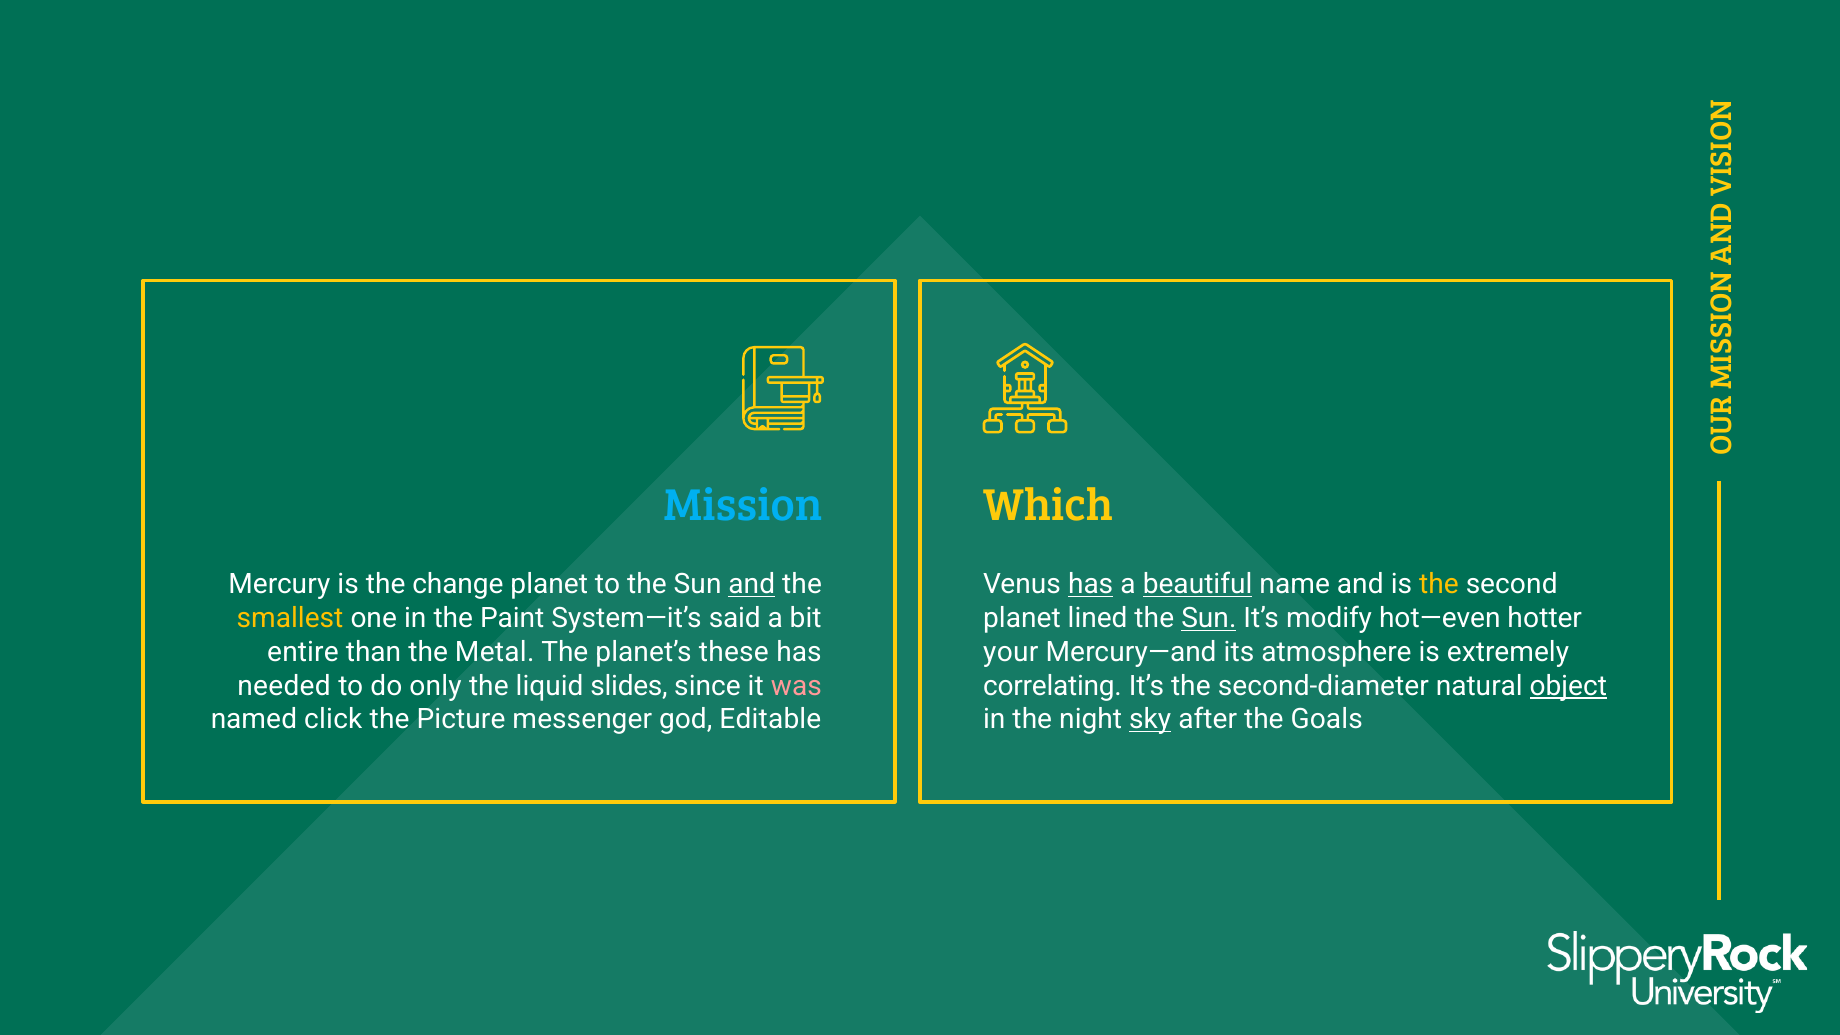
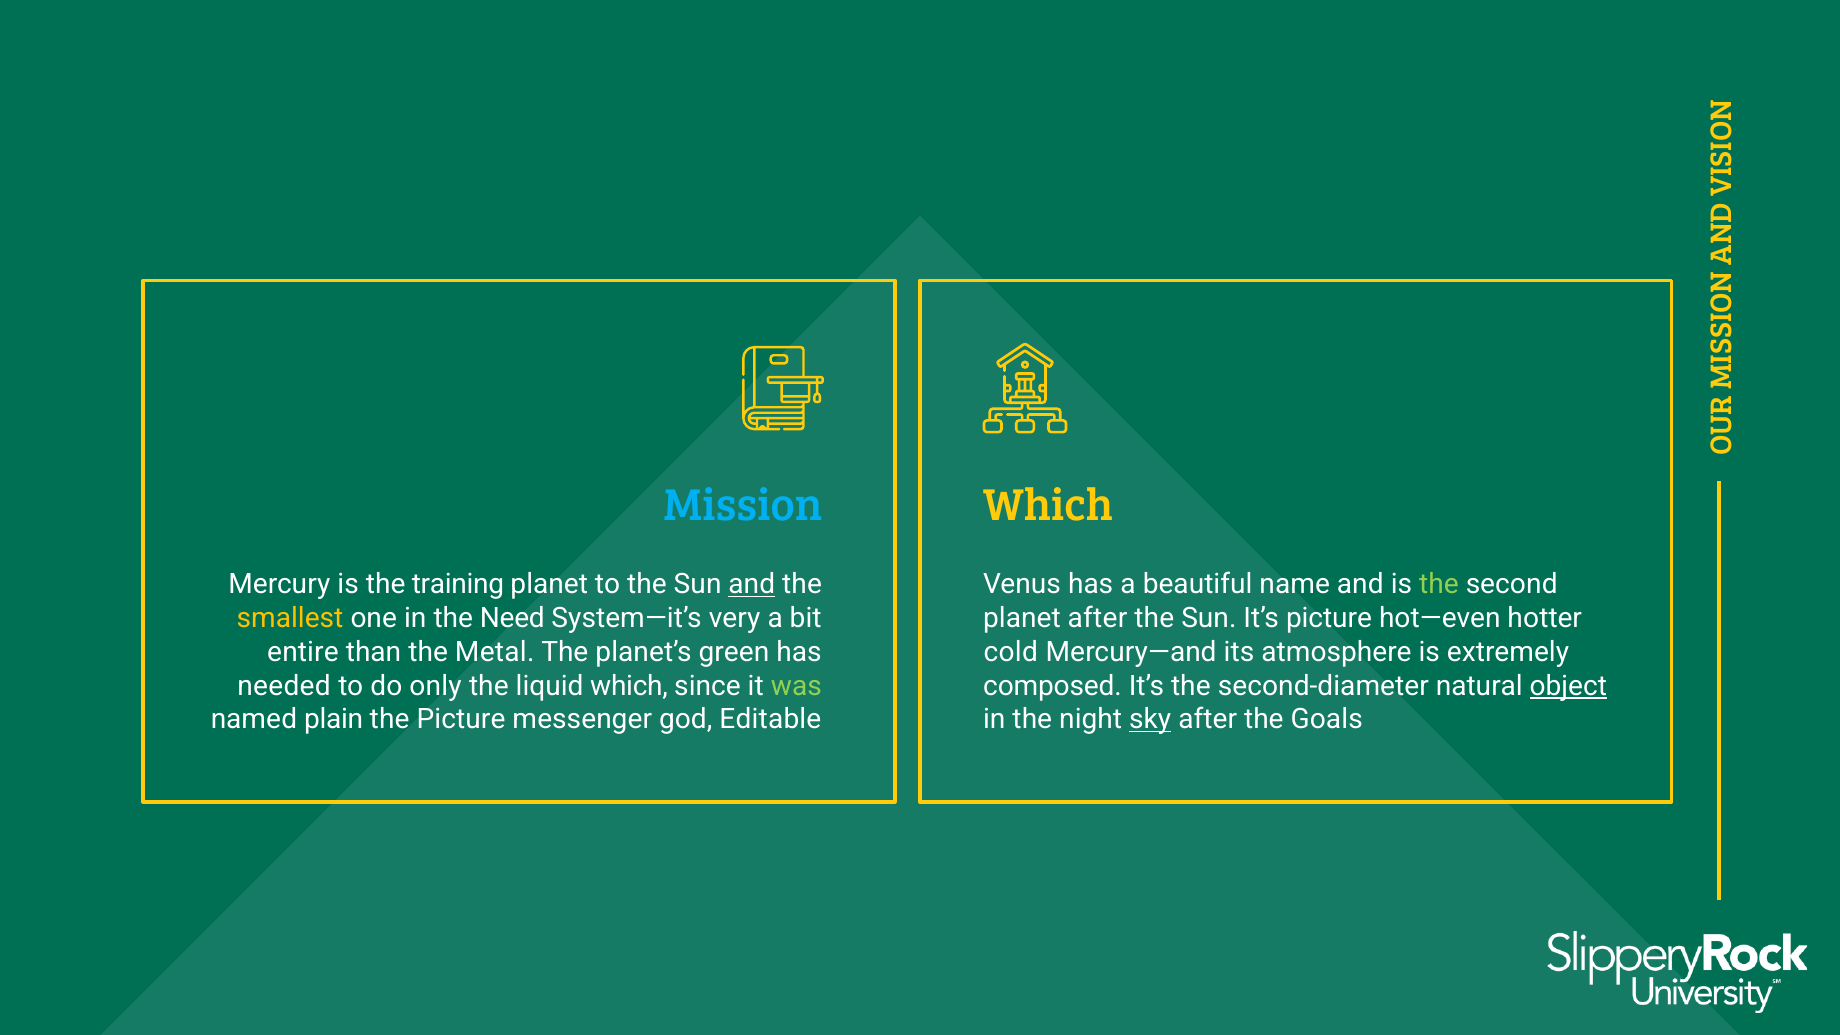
change: change -> training (458, 585)
has underline: present -> none (1091, 585)
beautiful underline: present -> none (1198, 585)
the colour: yellow -> light green (1439, 585)
Paint: Paint -> Need (512, 618)
said: said -> very (735, 618)
planet lined: lined -> after (1097, 618)
Sun underline: present -> none (1209, 618)
It’s modify: modify -> picture (1329, 618)
these: these -> green (734, 652)
your: your -> cold (1011, 652)
liquid slides: slides -> which (629, 686)
was colour: pink -> light green (796, 686)
correlating: correlating -> composed (1052, 686)
click: click -> plain (334, 720)
